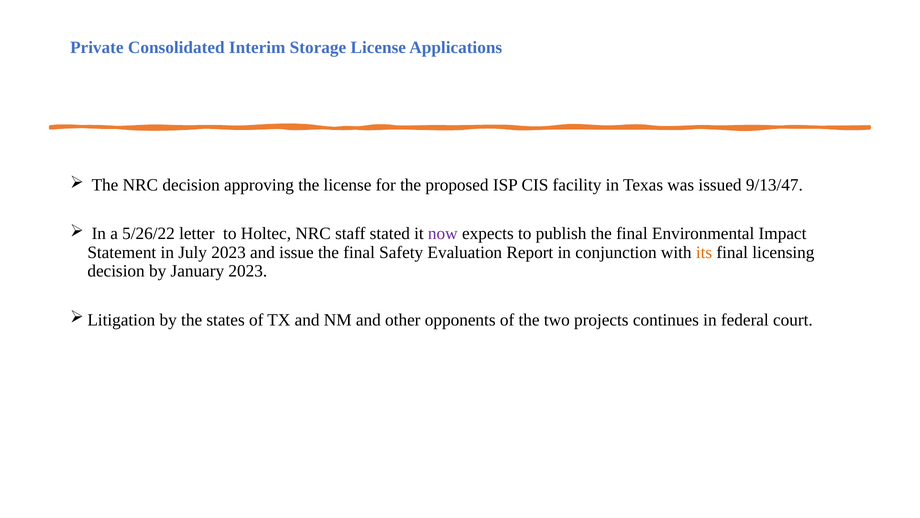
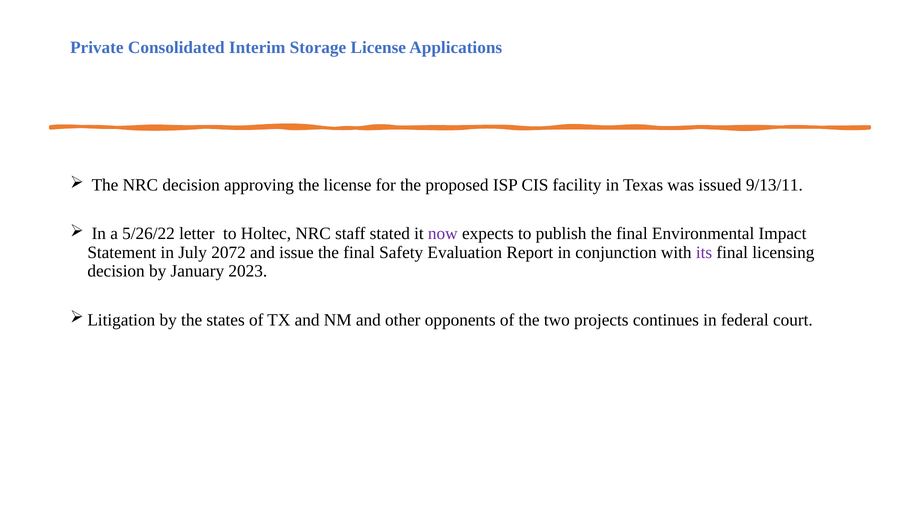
9/13/47: 9/13/47 -> 9/13/11 (774, 185)
July 2023: 2023 -> 2072 (229, 252)
its colour: orange -> purple (704, 252)
